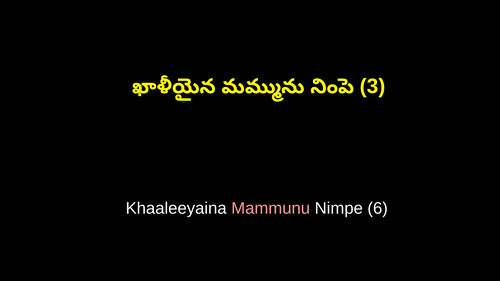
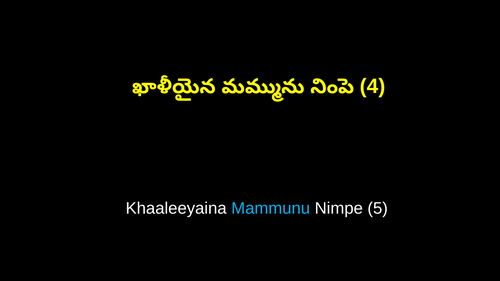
3: 3 -> 4 (373, 86)
Mammunu colour: pink -> light blue (271, 209)
6: 6 -> 5 (378, 209)
